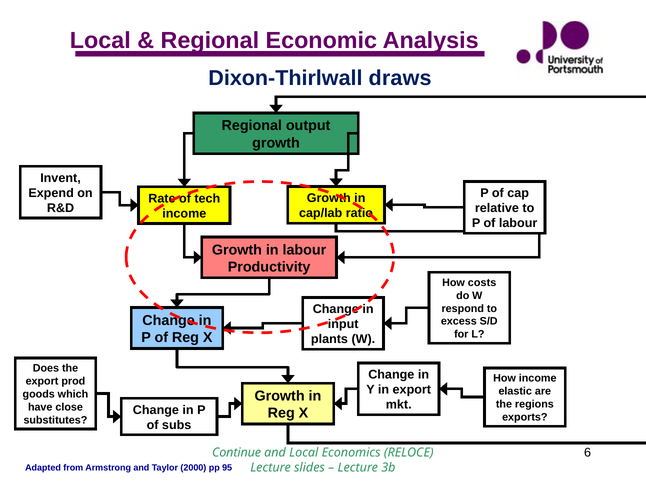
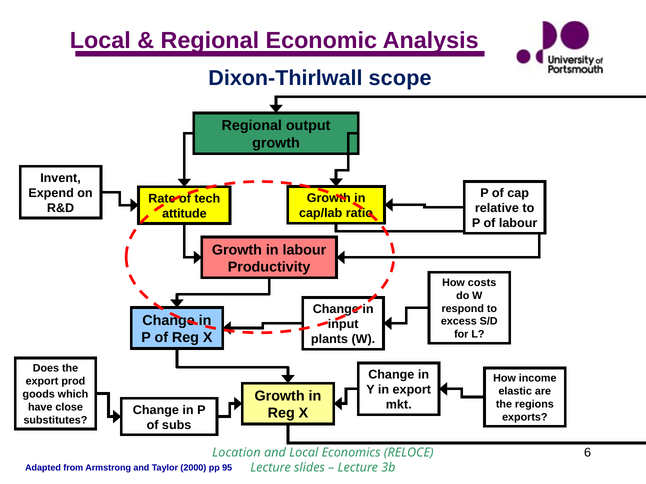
draws: draws -> scope (400, 78)
income: income -> attitude (184, 214)
Continue: Continue -> Location (236, 453)
